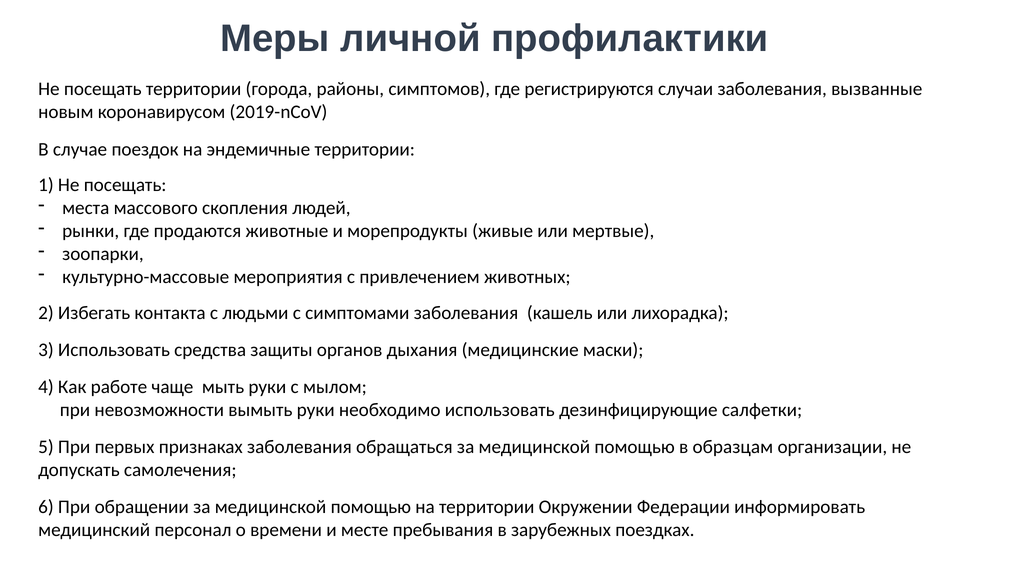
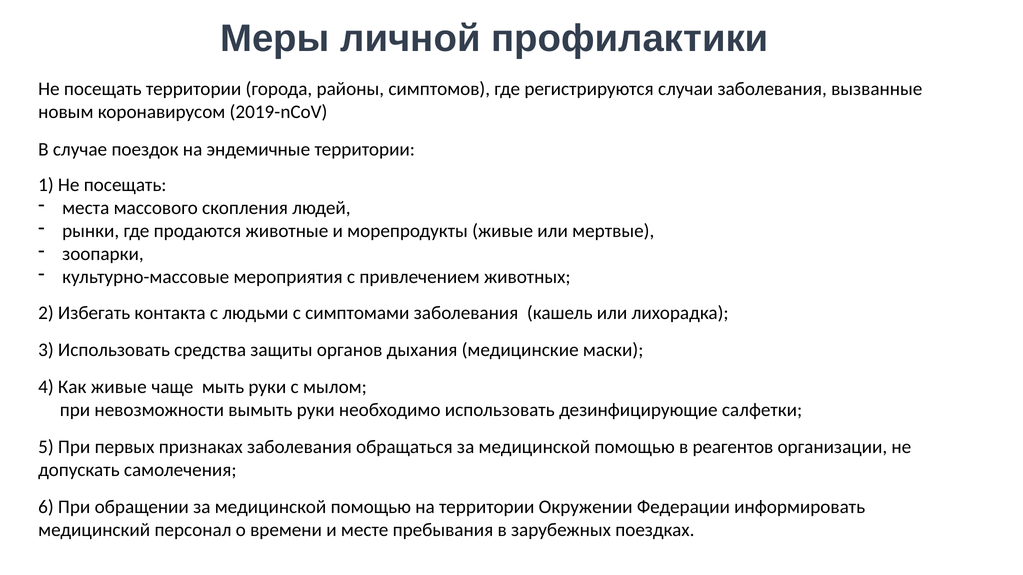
Как работе: работе -> живые (119, 387)
образцам: образцам -> реагентов (733, 447)
